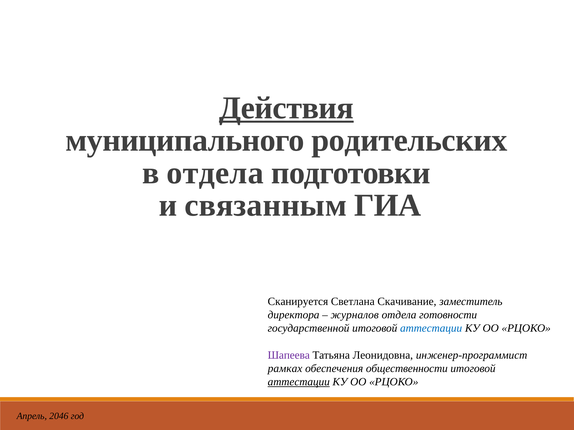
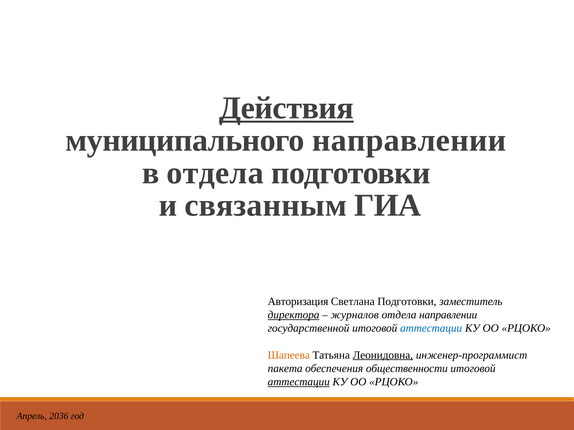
муниципального родительских: родительских -> направлении (409, 141)
Сканируется: Сканируется -> Авторизация (298, 302)
Светлана Скачивание: Скачивание -> Подготовки (407, 302)
директора underline: none -> present (294, 315)
отдела готовности: готовности -> направлении (448, 315)
Шапеева colour: purple -> orange (289, 355)
Леонидовна underline: none -> present (383, 355)
рамках: рамках -> пакета (285, 369)
2046: 2046 -> 2036 (59, 416)
